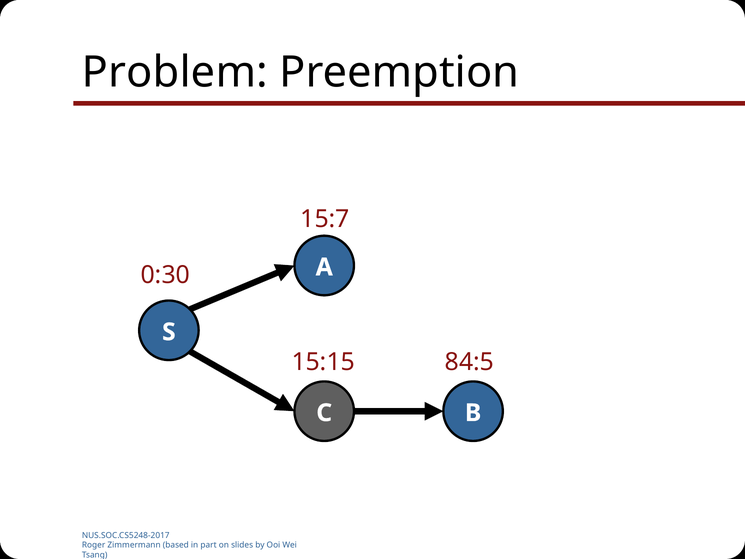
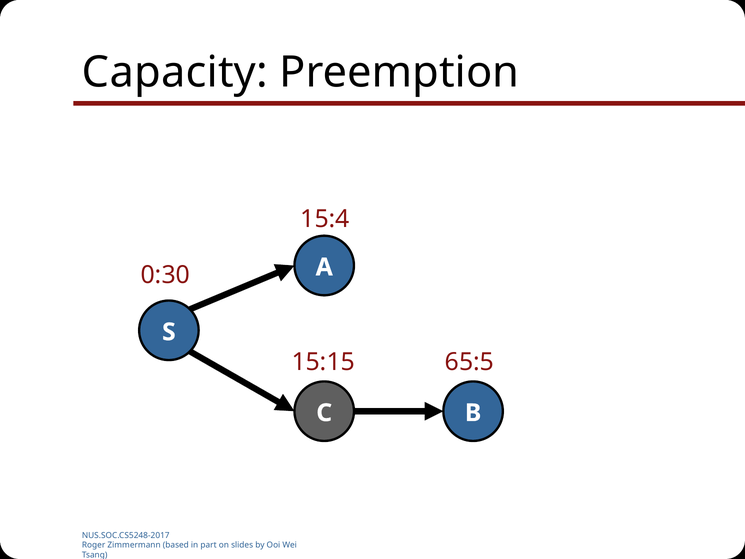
Problem: Problem -> Capacity (175, 72)
15:7: 15:7 -> 15:4 (325, 219)
84:5: 84:5 -> 65:5 (470, 362)
